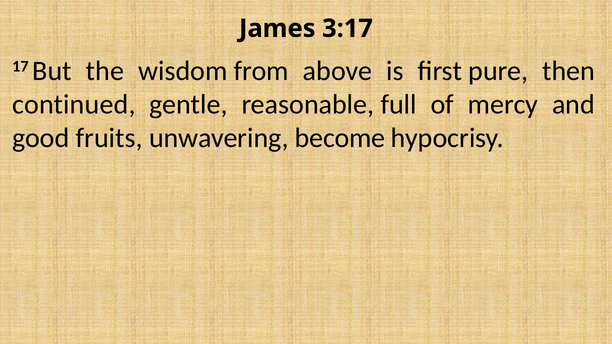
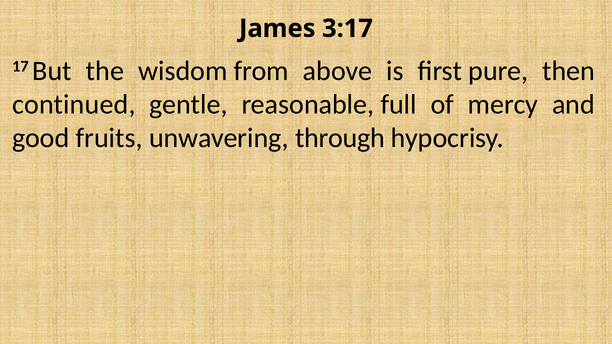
become: become -> through (340, 138)
